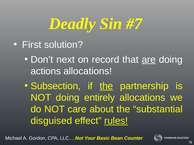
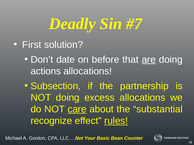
next: next -> date (66, 60)
record: record -> before (106, 60)
the underline: present -> none (106, 86)
entirely: entirely -> excess (100, 98)
care underline: none -> present (77, 110)
disguised: disguised -> recognize (51, 121)
